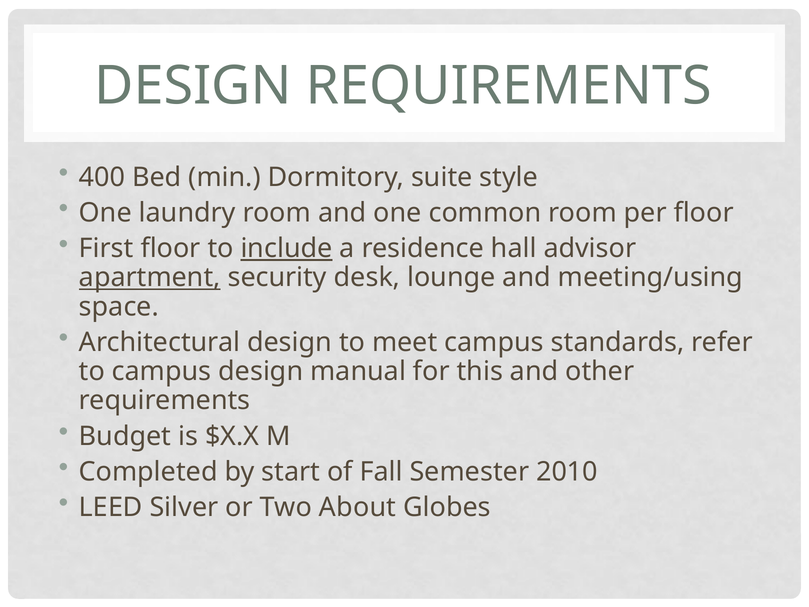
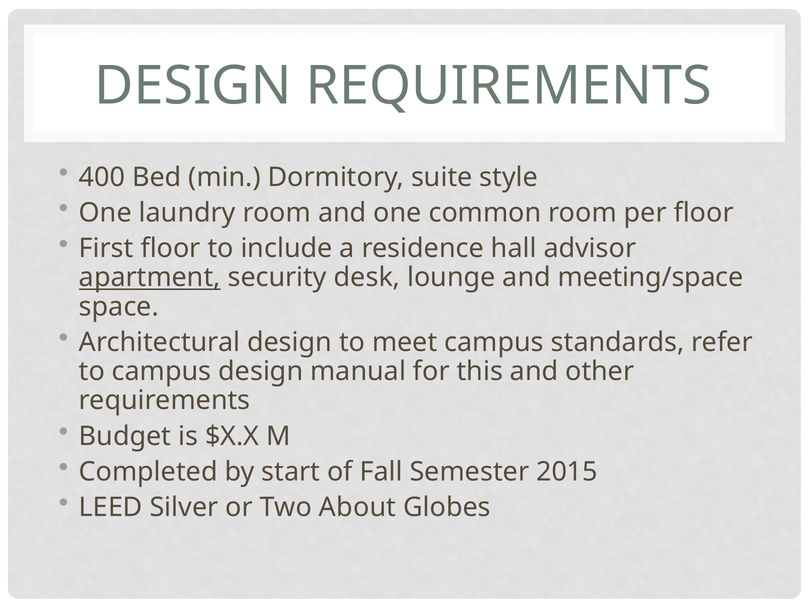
include underline: present -> none (287, 248)
meeting/using: meeting/using -> meeting/space (651, 277)
2010: 2010 -> 2015 (567, 471)
